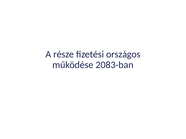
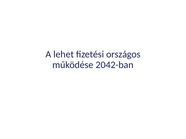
része: része -> lehet (64, 54)
2083-ban: 2083-ban -> 2042-ban (115, 65)
